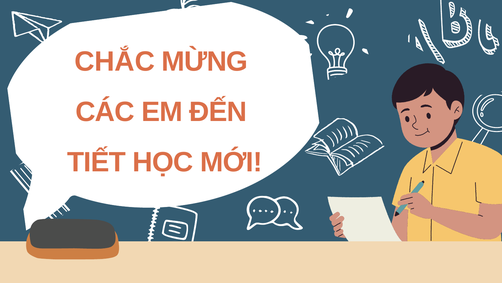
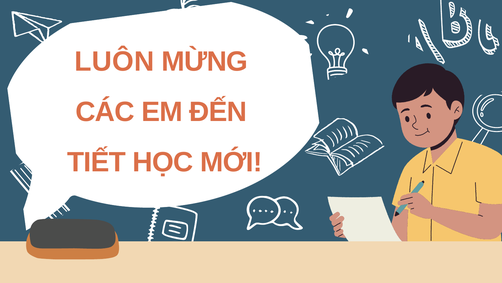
CHẮC: CHẮC -> LUÔN (114, 61)
